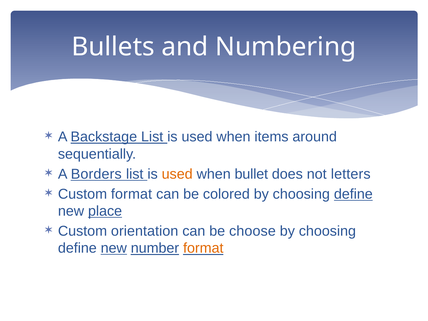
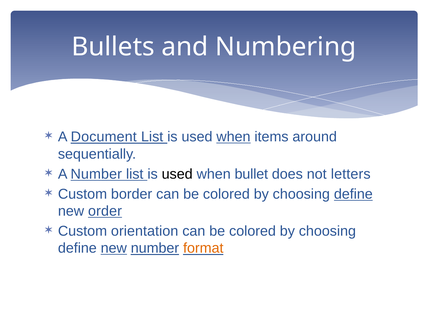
Backstage: Backstage -> Document (104, 137)
when underline: none -> present (233, 137)
A Borders: Borders -> Number (96, 174)
used colour: orange -> black (177, 174)
Custom format: format -> border (132, 194)
place: place -> order (105, 211)
choose: choose -> colored (253, 231)
